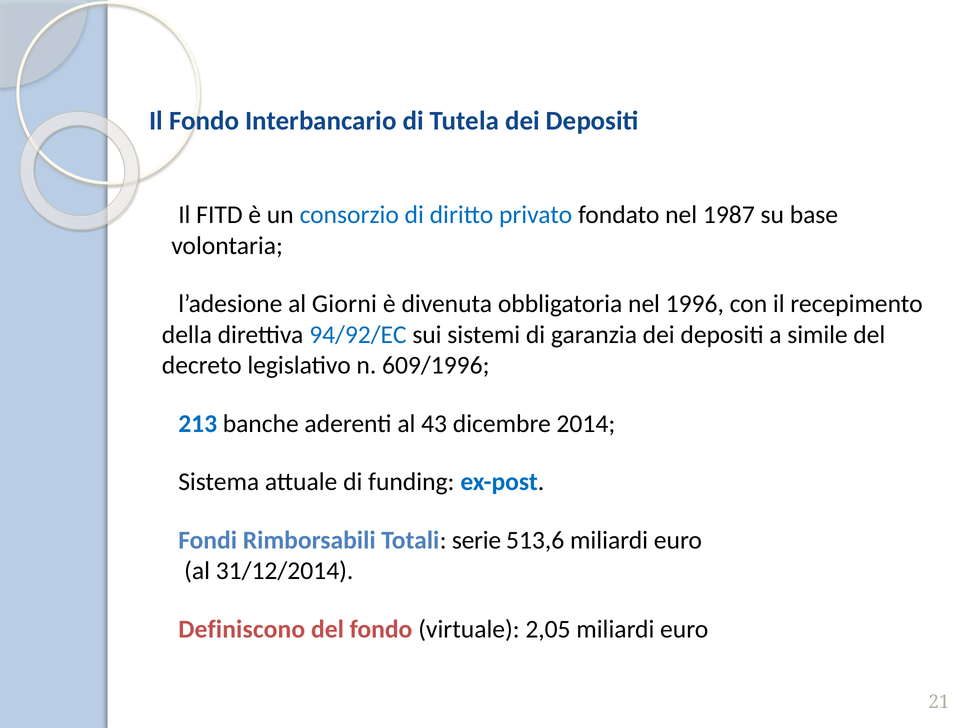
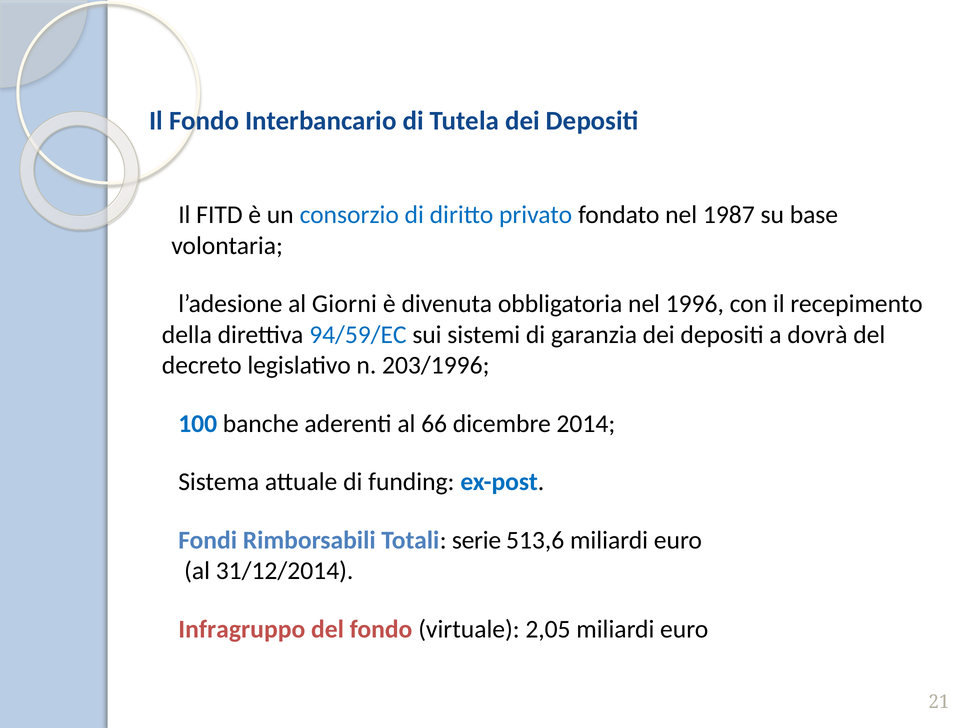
94/92/EC: 94/92/EC -> 94/59/EC (358, 335)
simile: simile -> dovrà (817, 335)
609/1996: 609/1996 -> 203/1996 (436, 365)
213: 213 -> 100 (198, 424)
43: 43 -> 66 (434, 424)
Definiscono: Definiscono -> Infragruppo (242, 629)
